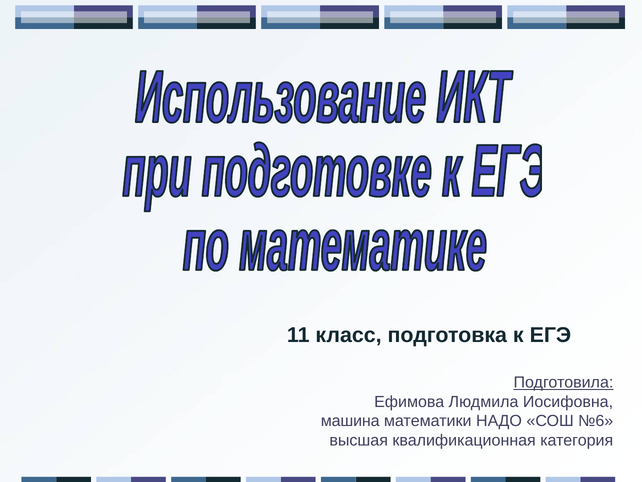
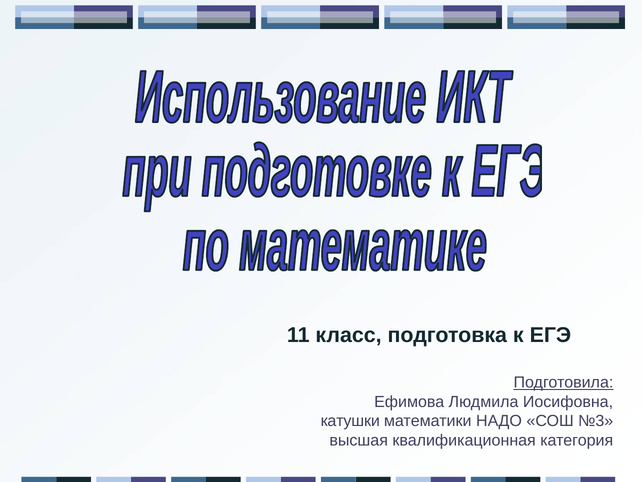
машина: машина -> катушки (350, 421)
№6: №6 -> №3 (596, 421)
